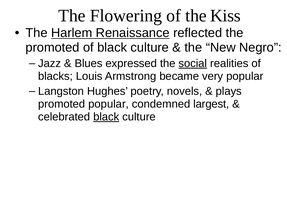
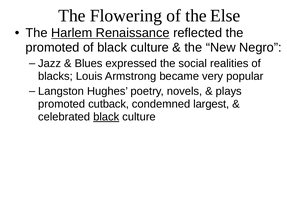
Kiss: Kiss -> Else (225, 16)
social underline: present -> none (193, 63)
promoted popular: popular -> cutback (109, 104)
